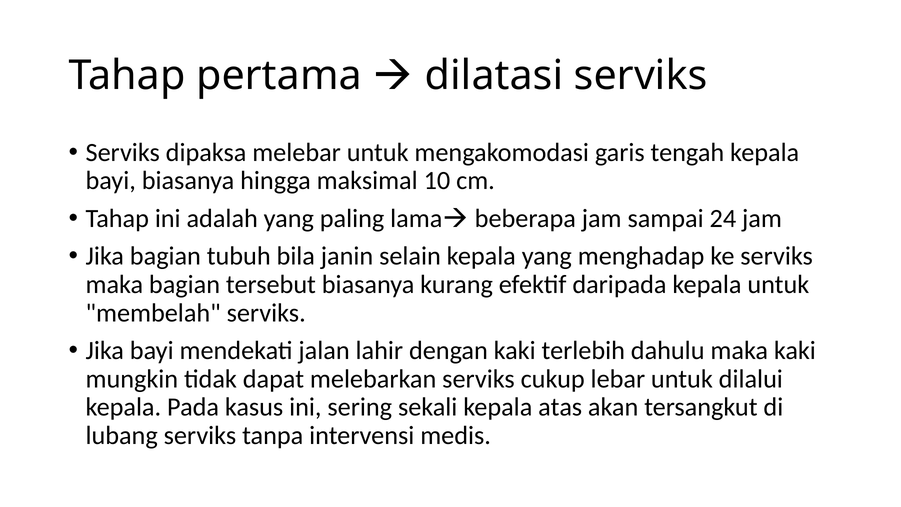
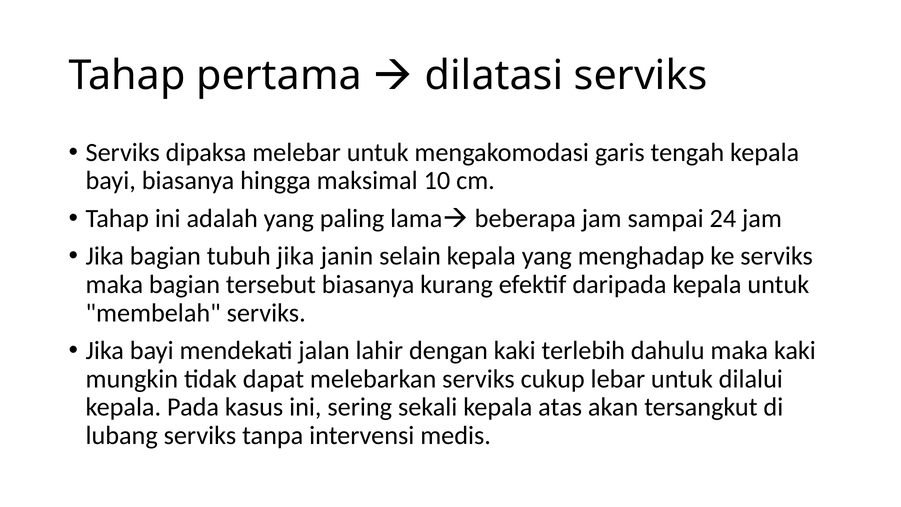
tubuh bila: bila -> jika (296, 256)
